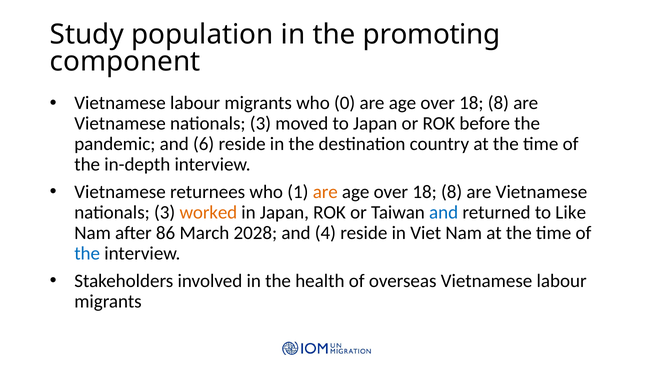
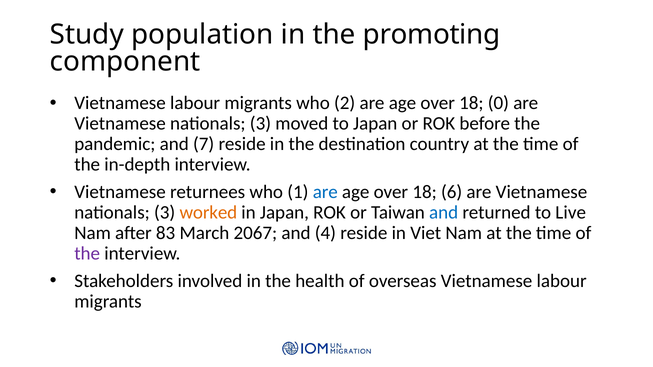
0: 0 -> 2 (345, 103)
8: 8 -> 0 (498, 103)
6: 6 -> 7 (204, 144)
are colour: orange -> blue (325, 192)
8: 8 -> 6 (452, 192)
Like: Like -> Live (571, 213)
86: 86 -> 83 (166, 233)
2028: 2028 -> 2067 (255, 233)
the colour: blue -> purple (87, 254)
